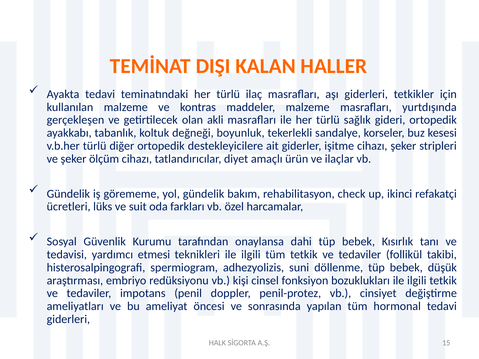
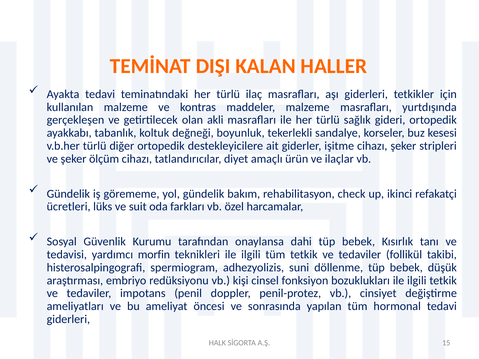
etmesi: etmesi -> morfin (154, 255)
